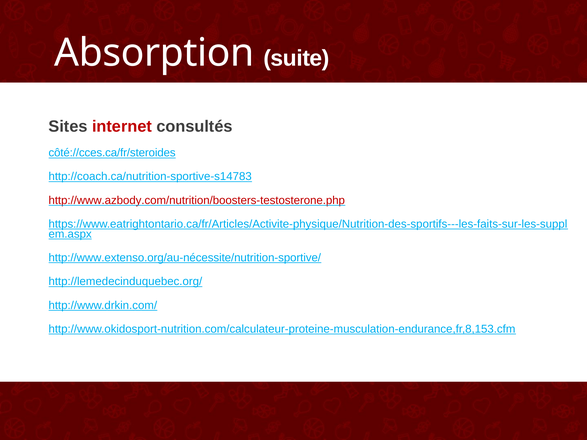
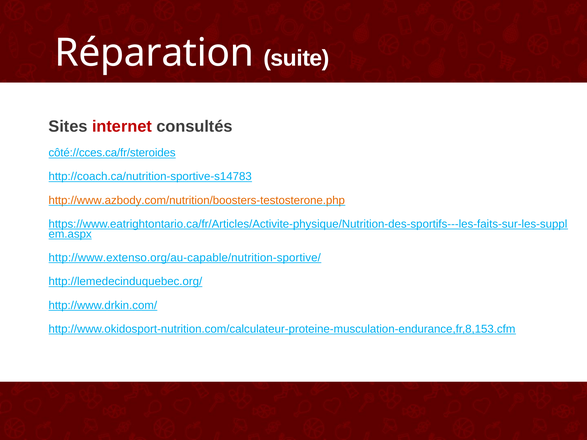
Absorption: Absorption -> Réparation (154, 53)
http://www.azbody.com/nutrition/boosters-testosterone.php colour: red -> orange (197, 200)
http://www.extenso.org/au-nécessite/nutrition-sportive/: http://www.extenso.org/au-nécessite/nutrition-sportive/ -> http://www.extenso.org/au-capable/nutrition-sportive/ (185, 258)
